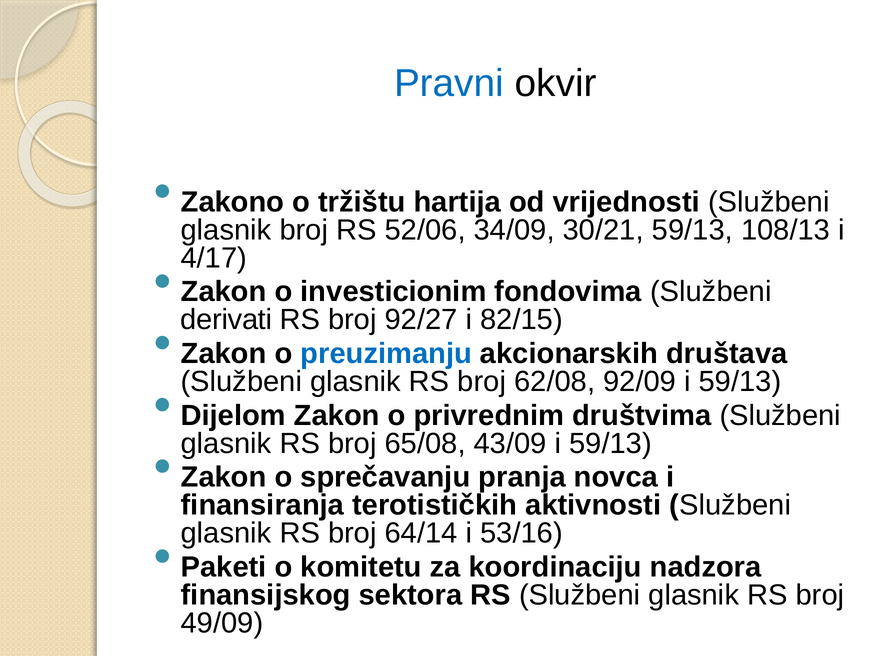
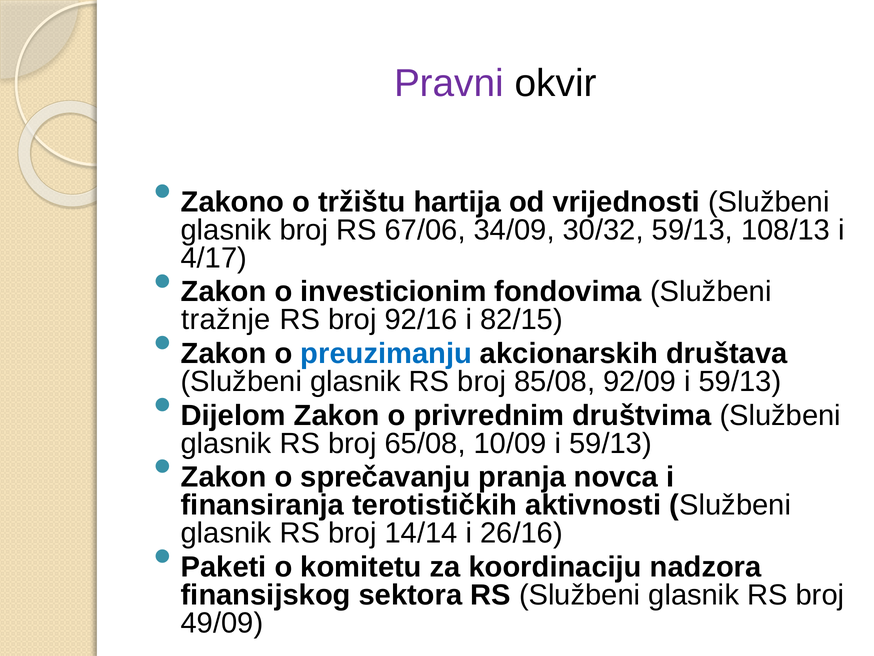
Pravni colour: blue -> purple (449, 84)
52/06: 52/06 -> 67/06 (425, 230)
30/21: 30/21 -> 30/32 (603, 230)
derivati: derivati -> tražnje (226, 320)
92/27: 92/27 -> 92/16 (421, 320)
62/08: 62/08 -> 85/08 (555, 381)
43/09: 43/09 -> 10/09 (510, 443)
64/14: 64/14 -> 14/14 (421, 533)
53/16: 53/16 -> 26/16 (522, 533)
